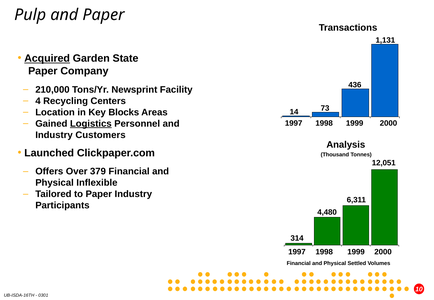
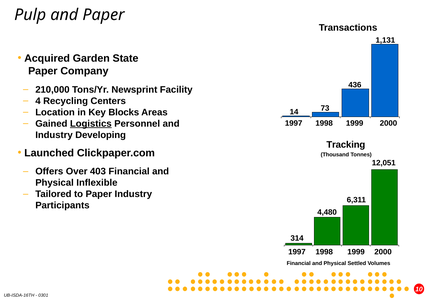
Acquired underline: present -> none (47, 58)
Customers: Customers -> Developing (101, 135)
Analysis: Analysis -> Tracking (346, 145)
379: 379 -> 403 (98, 172)
